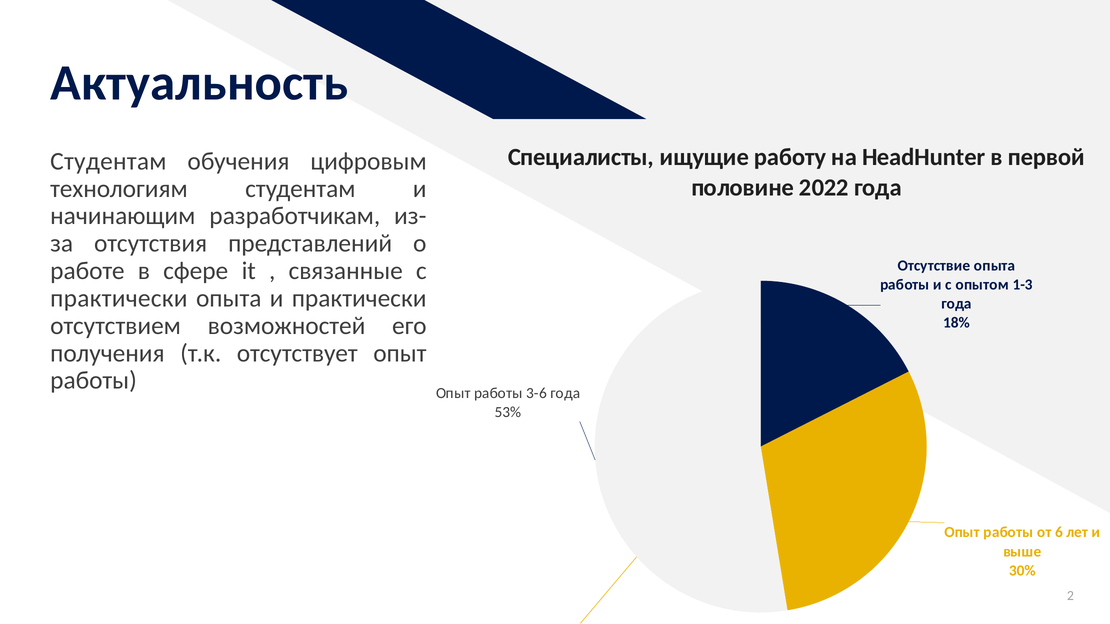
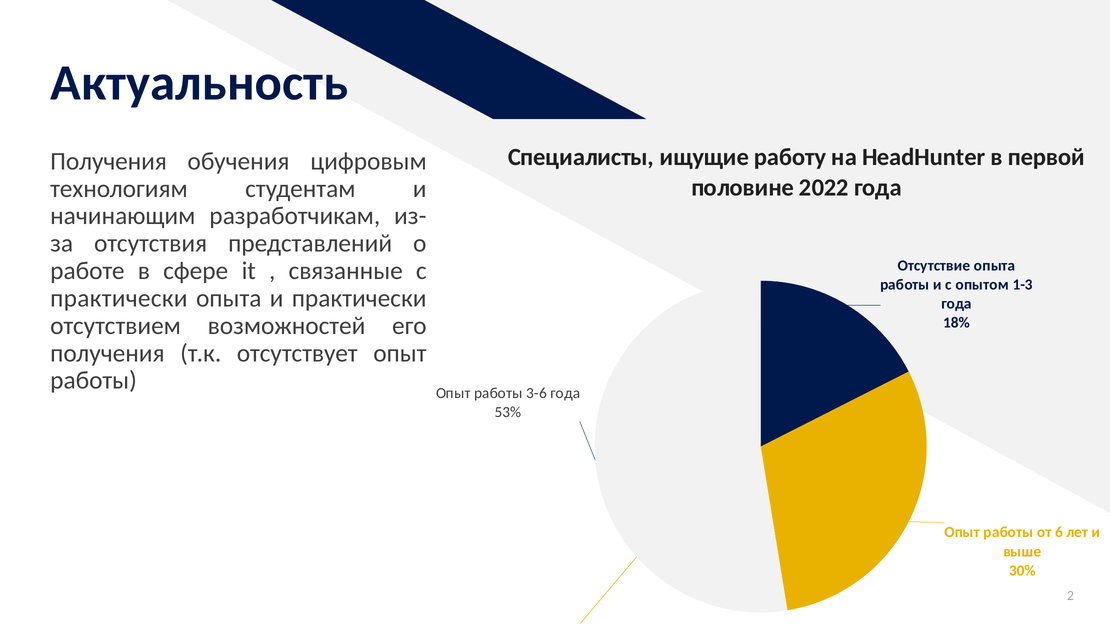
Студентам: Студентам -> Получения (109, 161)
